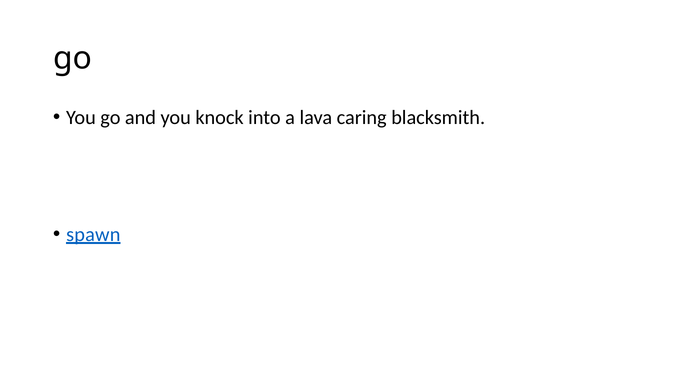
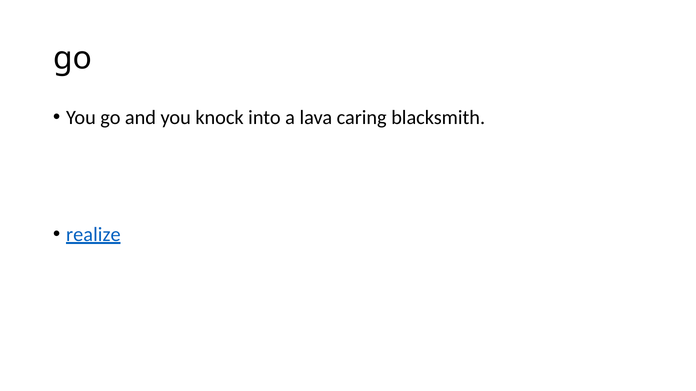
spawn: spawn -> realize (93, 235)
